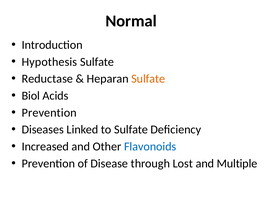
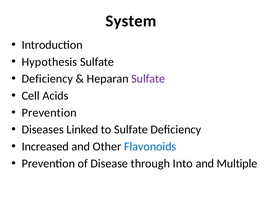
Normal: Normal -> System (131, 21)
Reductase: Reductase -> Deficiency (47, 79)
Sulfate colour: orange -> purple (148, 79)
Biol: Biol -> Cell (31, 96)
Lost: Lost -> Into (183, 163)
